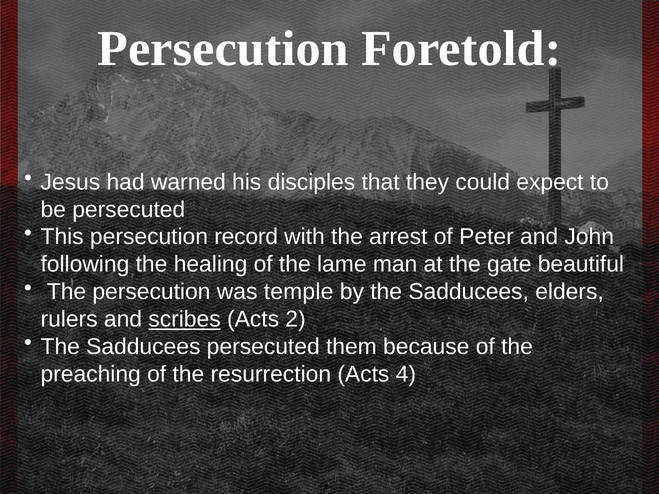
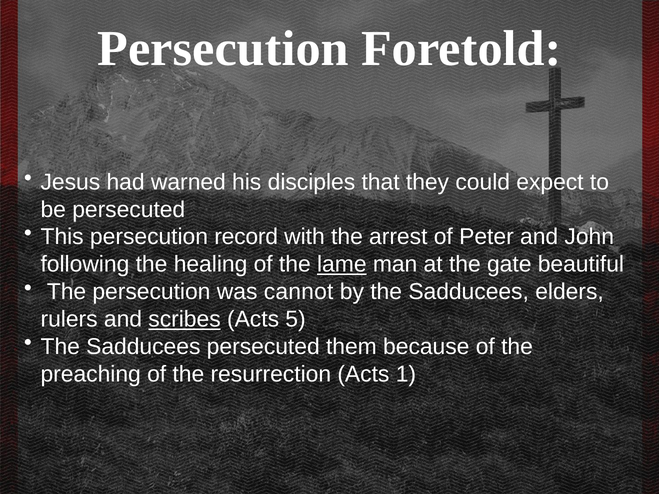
lame underline: none -> present (342, 265)
temple: temple -> cannot (299, 292)
2: 2 -> 5 (295, 319)
4: 4 -> 1 (406, 374)
